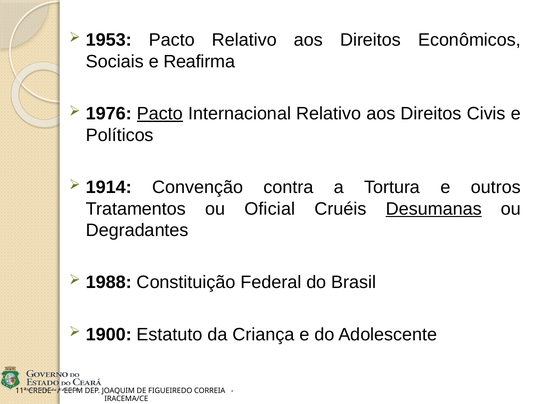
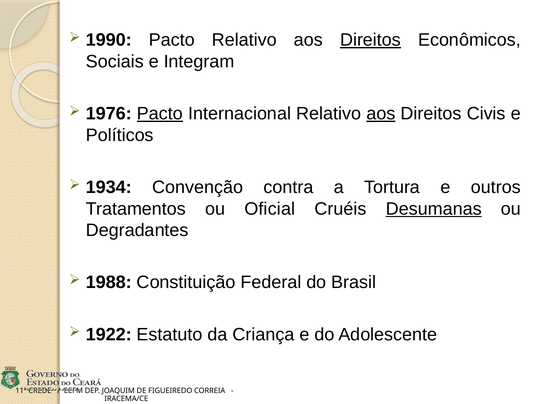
1953: 1953 -> 1990 (109, 40)
Direitos underline: none -> present (370, 40)
Reafirma: Reafirma -> Integram (199, 62)
aos underline: none -> present (381, 114)
1914: 1914 -> 1934 (109, 187)
1900: 1900 -> 1922 (109, 335)
